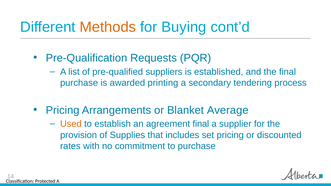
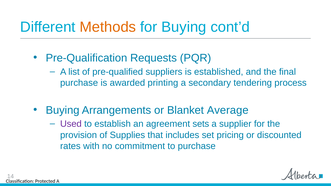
Pricing: Pricing -> Buying (63, 110)
Used colour: orange -> purple (71, 124)
agreement final: final -> sets (201, 124)
